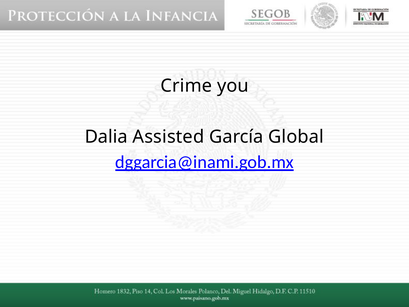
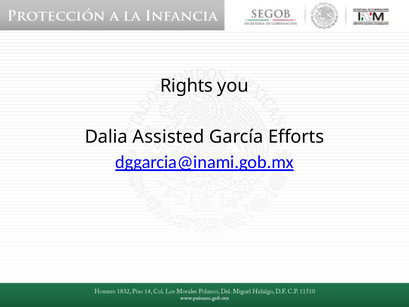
Crime: Crime -> Rights (186, 86)
Global: Global -> Efforts (296, 137)
